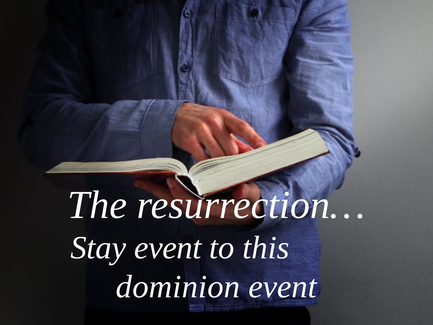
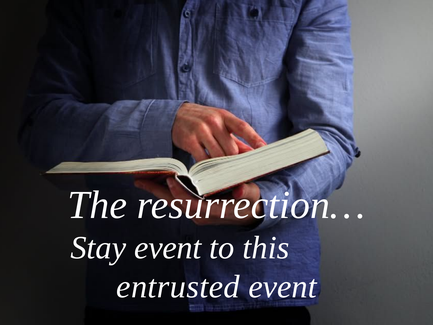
dominion: dominion -> entrusted (178, 287)
